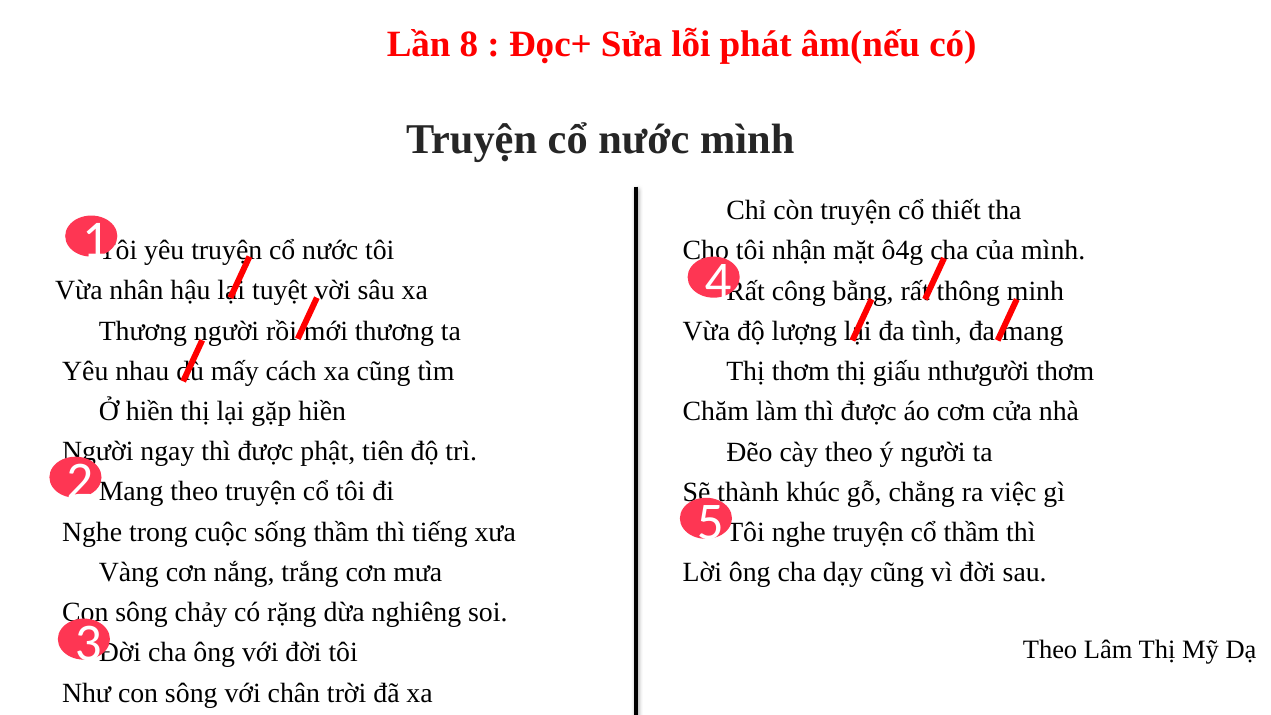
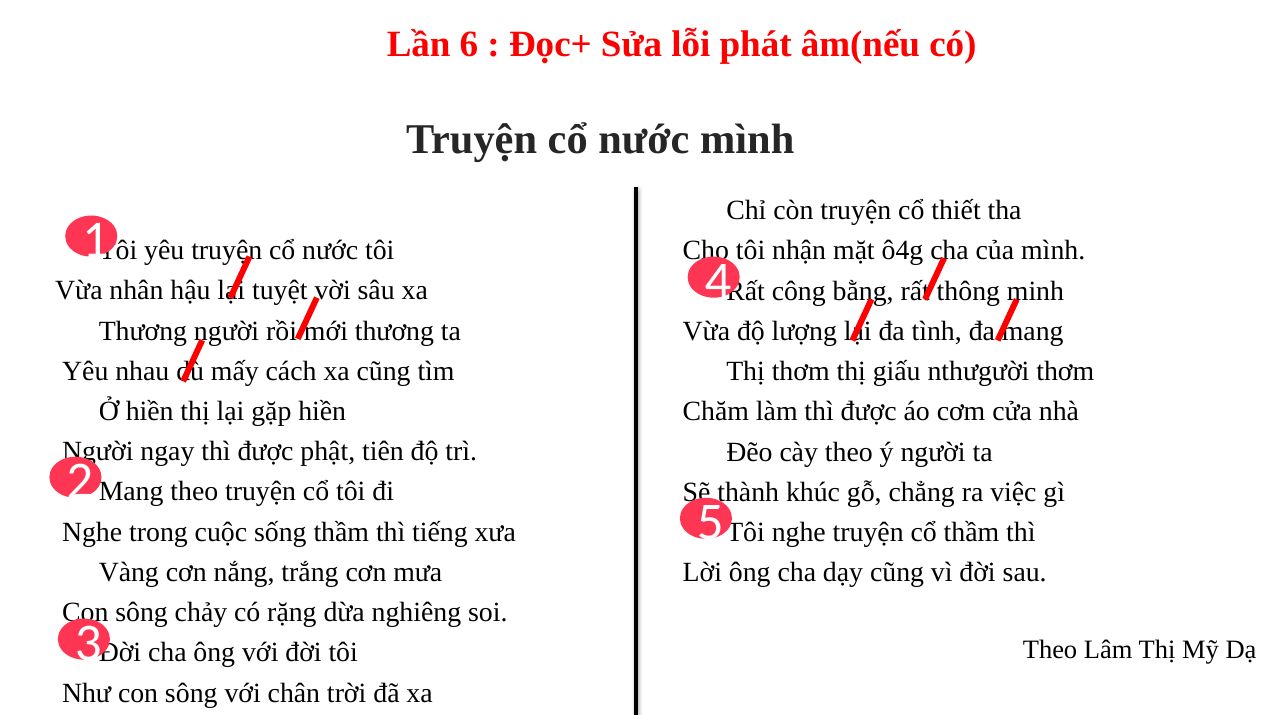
8: 8 -> 6 (469, 44)
